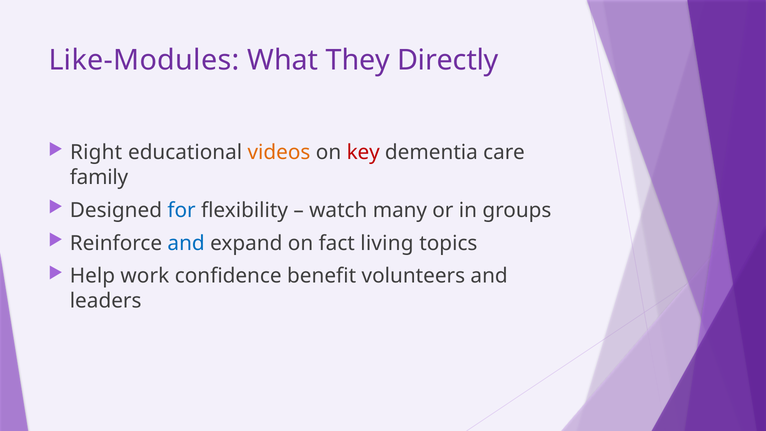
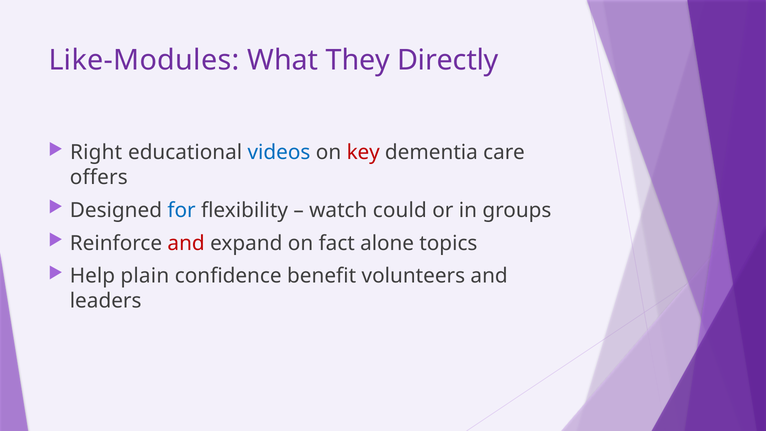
videos colour: orange -> blue (279, 153)
family: family -> offers (99, 177)
many: many -> could (400, 210)
and colour: blue -> red (186, 243)
living: living -> alone (387, 243)
work: work -> plain (145, 276)
